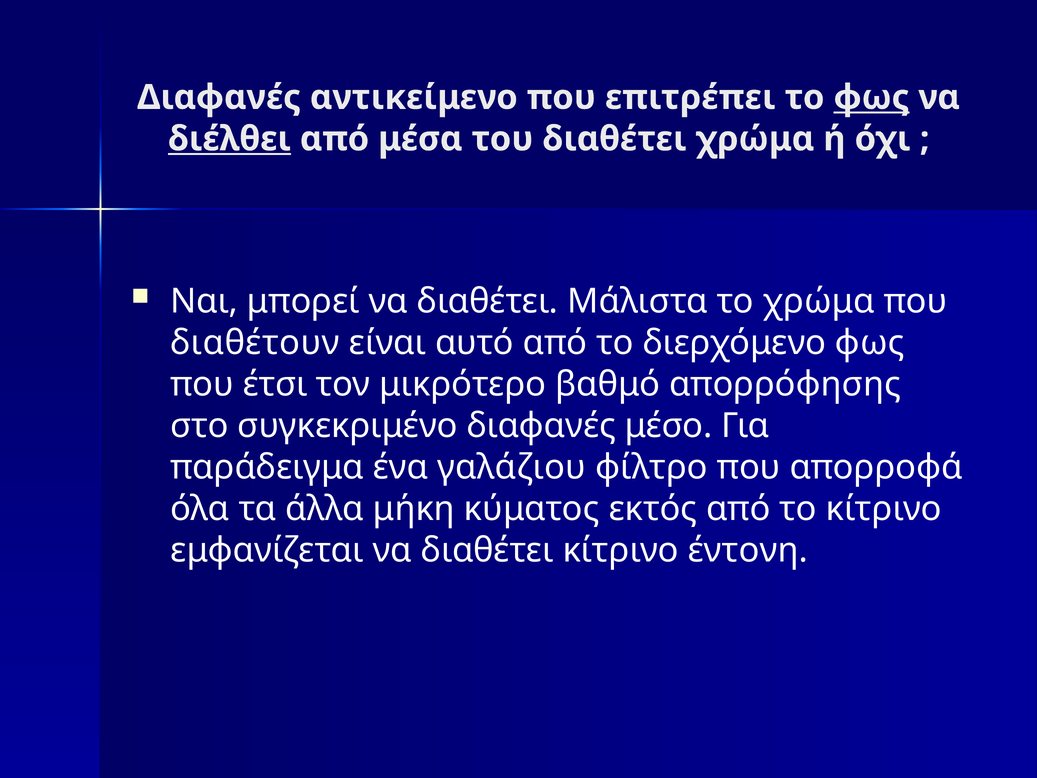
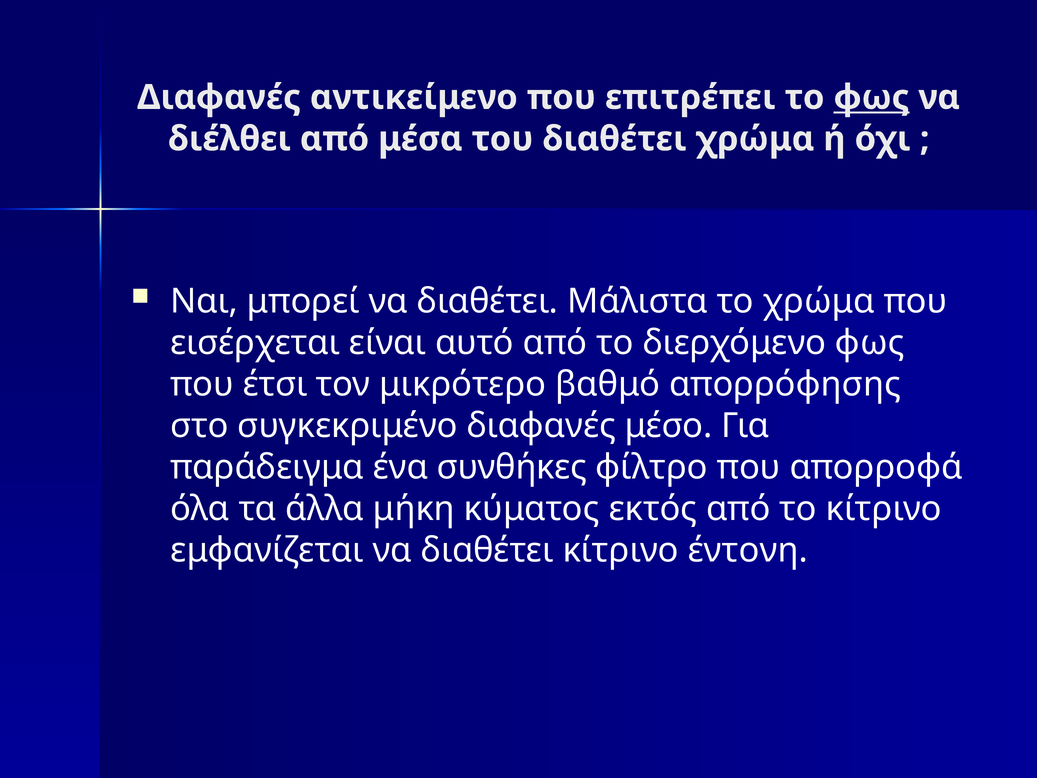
διέλθει underline: present -> none (230, 139)
διαθέτουν: διαθέτουν -> εισέρχεται (255, 343)
γαλάζιου: γαλάζιου -> συνθήκες (512, 467)
